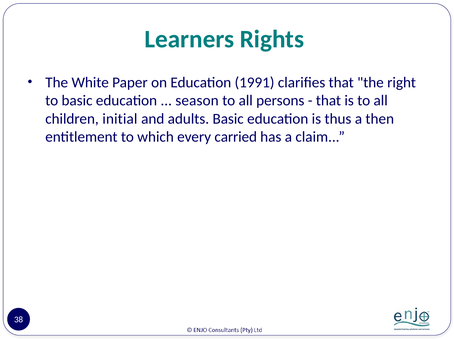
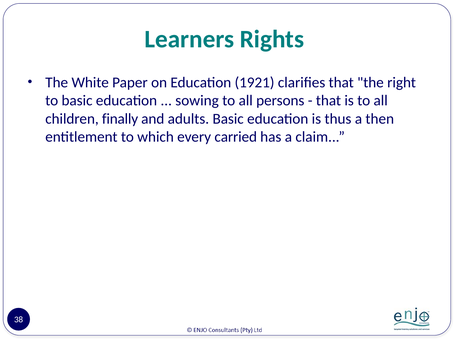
1991: 1991 -> 1921 (255, 83)
season: season -> sowing (197, 101)
initial: initial -> finally (120, 119)
